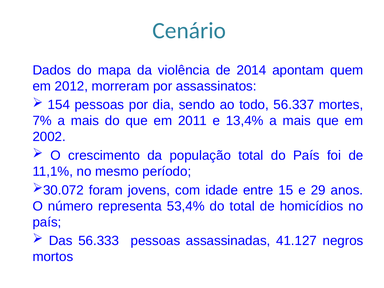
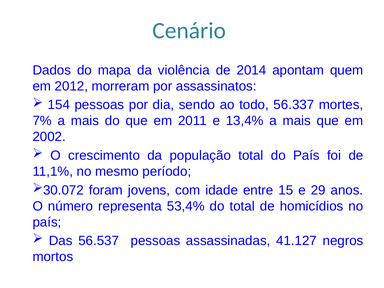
56.333: 56.333 -> 56.537 (99, 241)
